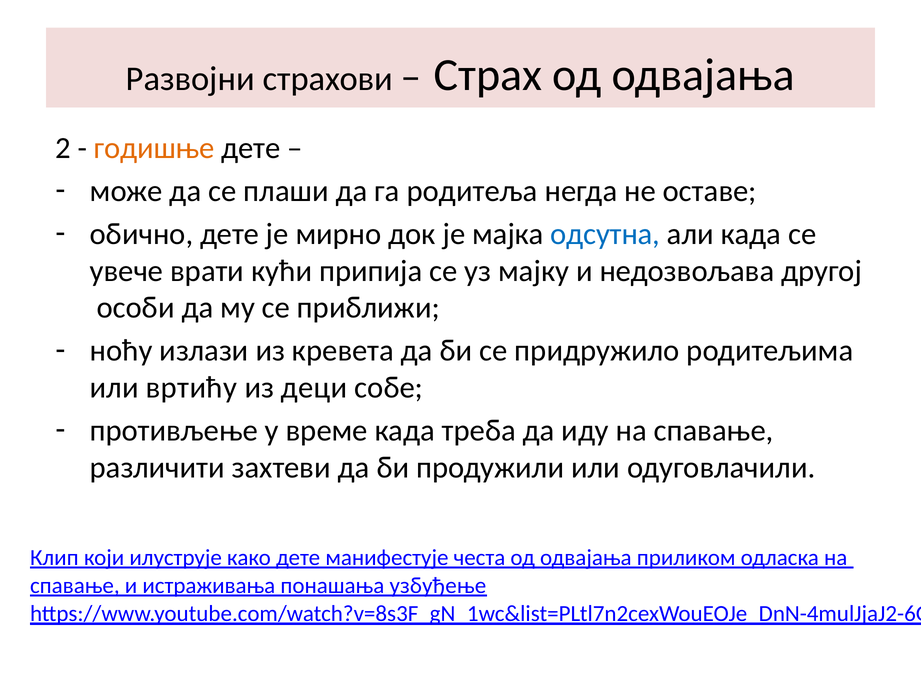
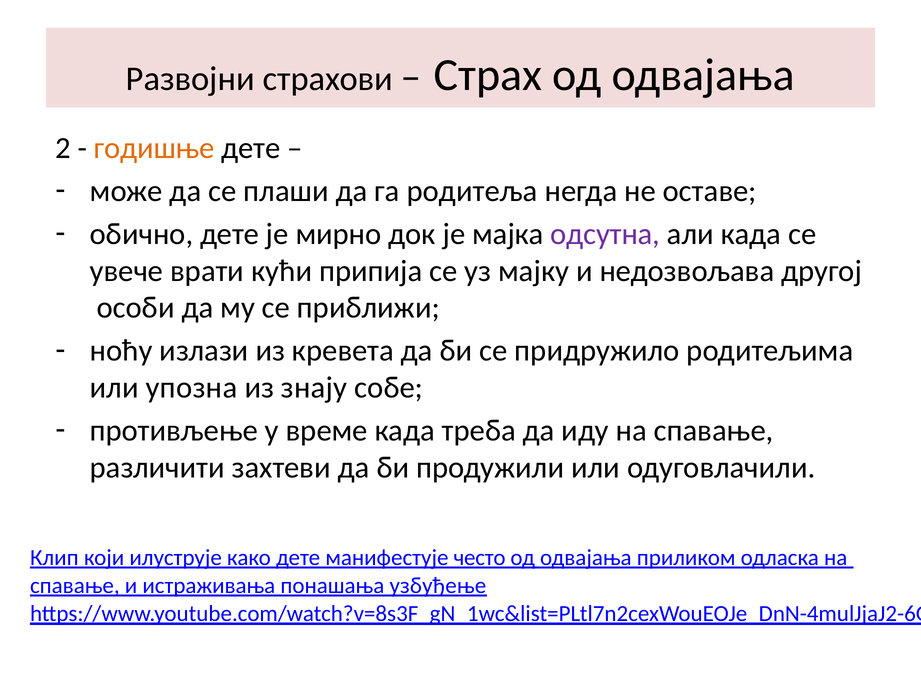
одсутна colour: blue -> purple (605, 234)
вртићу: вртићу -> упозна (191, 387)
деци: деци -> знају (314, 387)
честа: честа -> често (480, 557)
